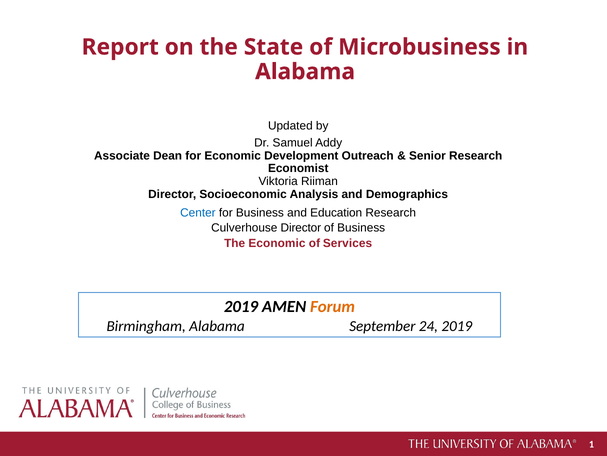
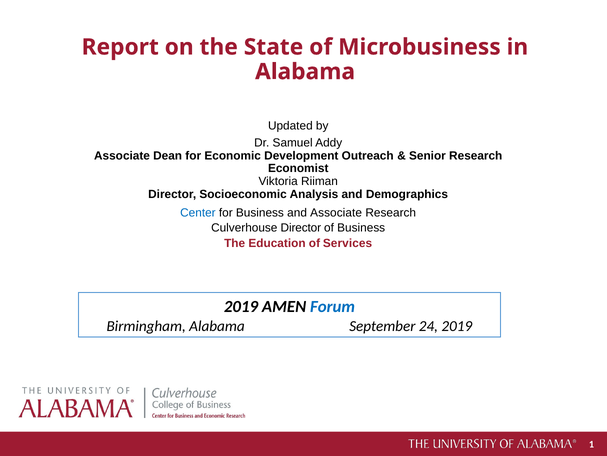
and Education: Education -> Associate (336, 212)
The Economic: Economic -> Education (277, 243)
Forum colour: orange -> blue (333, 306)
